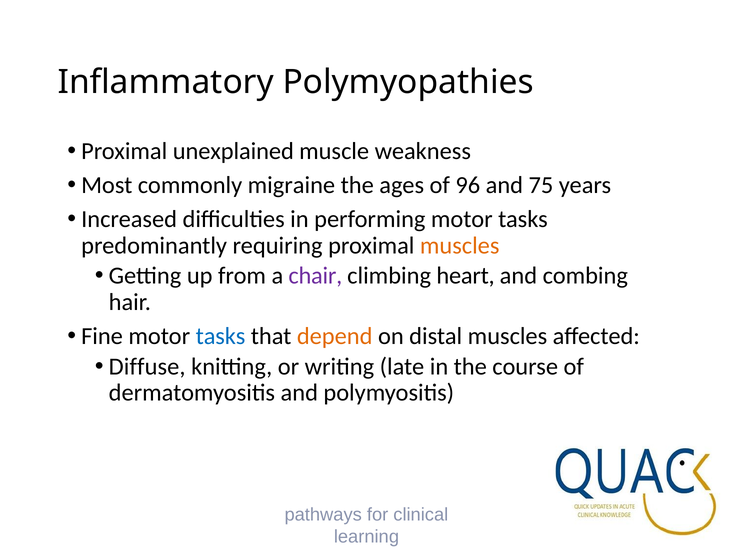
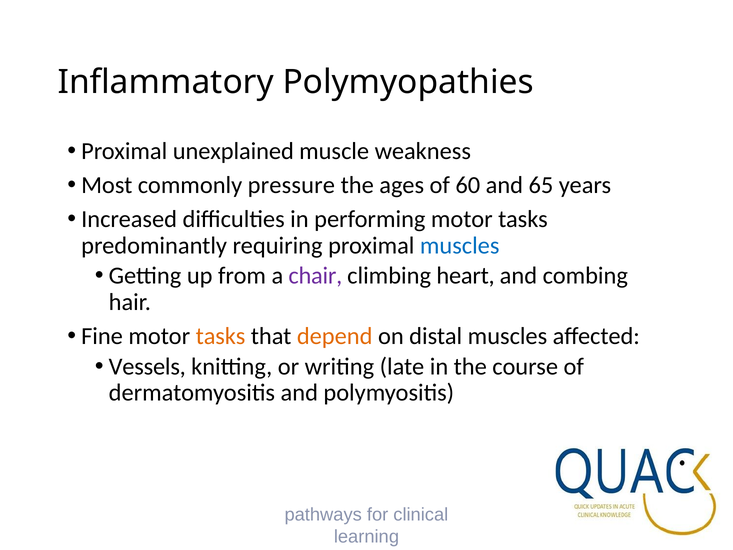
migraine: migraine -> pressure (291, 185)
96: 96 -> 60 (468, 185)
75: 75 -> 65 (541, 185)
muscles colour: orange -> blue (460, 246)
tasks colour: blue -> orange (221, 336)
Diffuse: Diffuse -> Vessels (147, 366)
